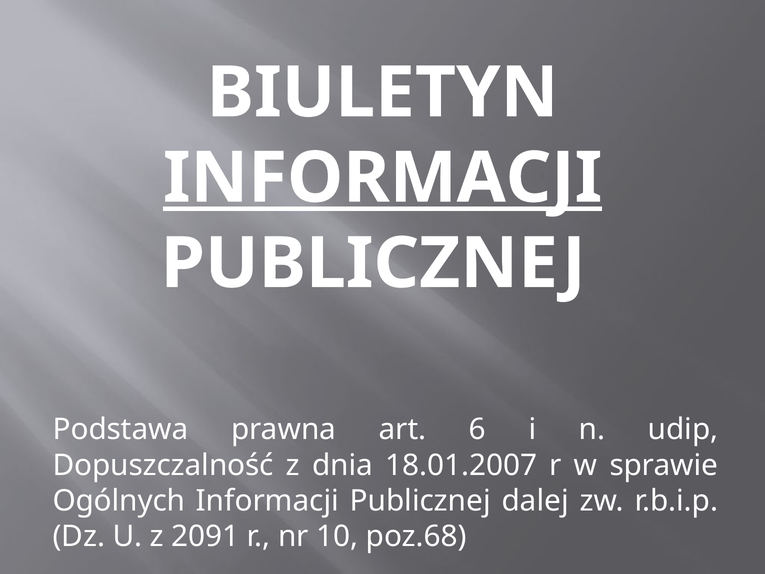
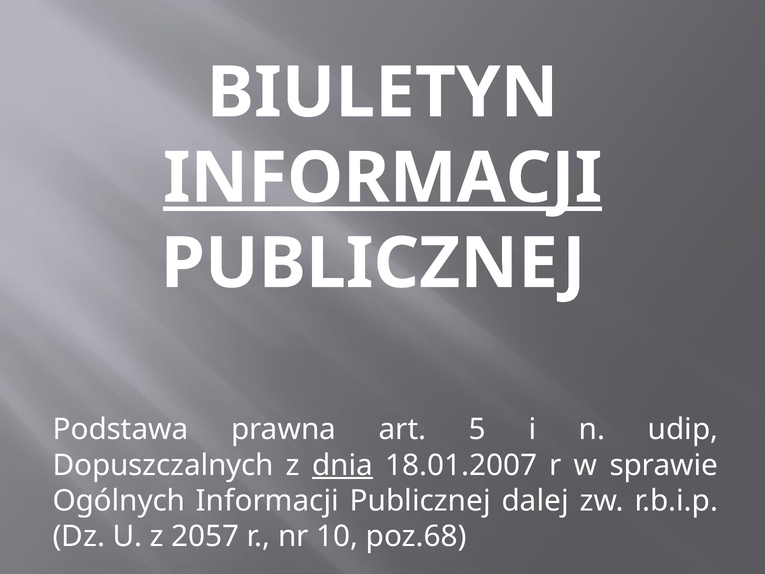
6: 6 -> 5 (477, 429)
Dopuszczalność: Dopuszczalność -> Dopuszczalnych (163, 465)
dnia underline: none -> present (343, 465)
2091: 2091 -> 2057 (205, 536)
